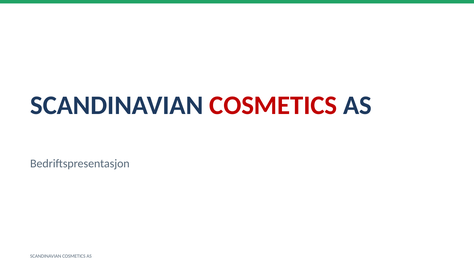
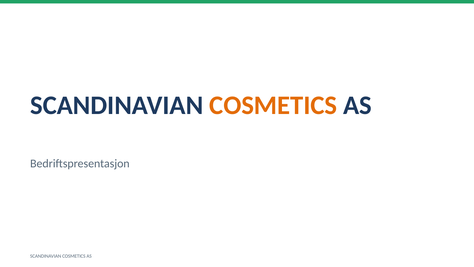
COSMETICS colour: red -> orange (273, 105)
